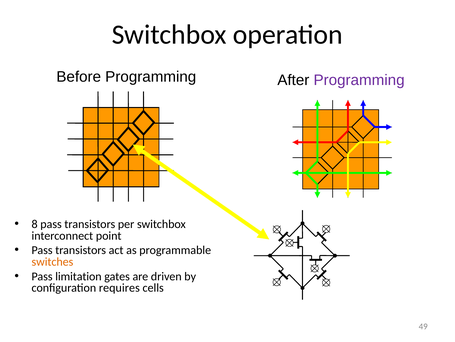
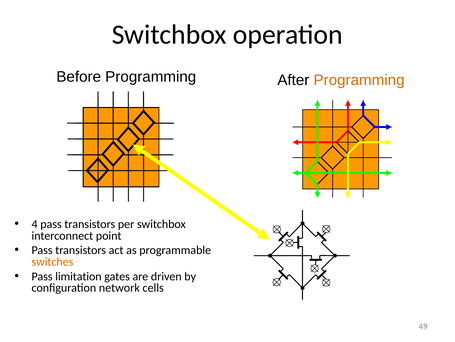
Programming colour: purple -> orange (359, 80)
8: 8 -> 4 (35, 224)
requires: requires -> network (119, 287)
